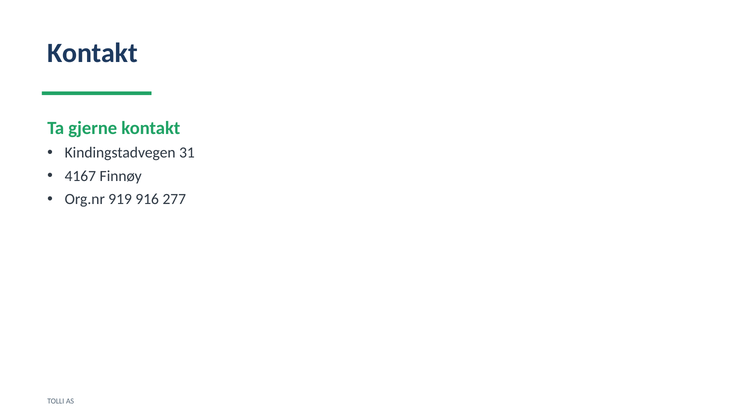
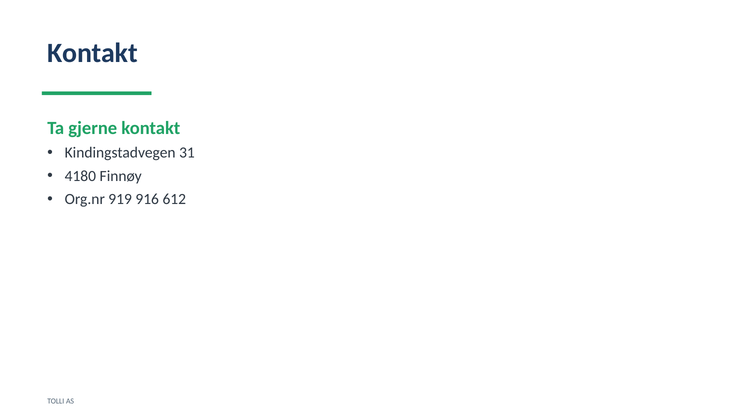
4167: 4167 -> 4180 (80, 176)
277: 277 -> 612 (174, 199)
